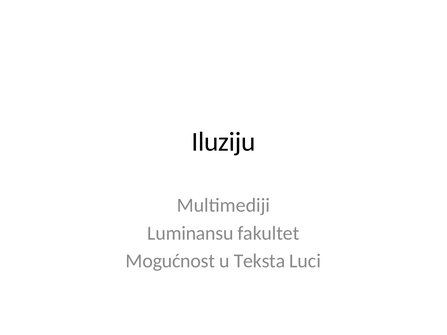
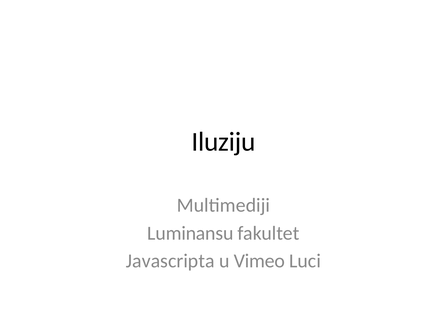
Mogućnost: Mogućnost -> Javascripta (170, 261)
Teksta: Teksta -> Vimeo (259, 261)
